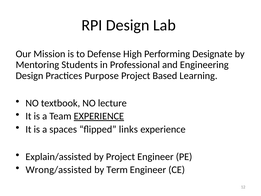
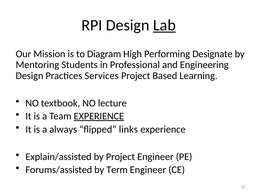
Lab underline: none -> present (164, 25)
Defense: Defense -> Diagram (104, 54)
Purpose: Purpose -> Services (102, 76)
spaces: spaces -> always (63, 129)
Wrong/assisted: Wrong/assisted -> Forums/assisted (59, 170)
